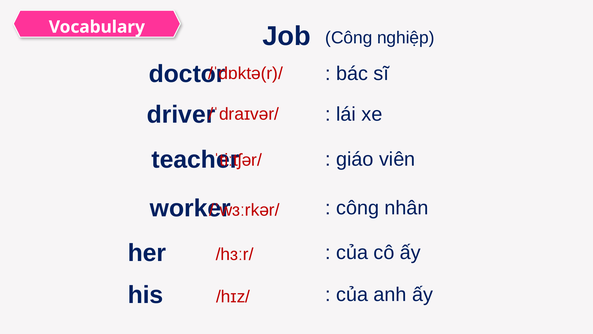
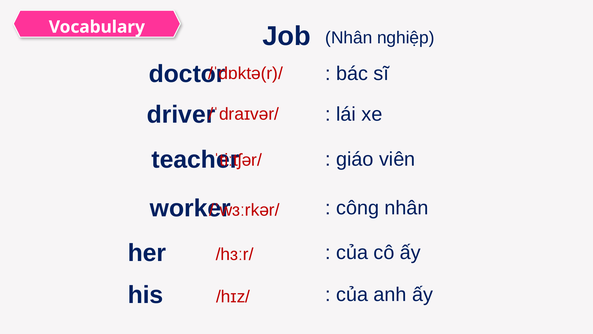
Job Công: Công -> Nhân (349, 38)
